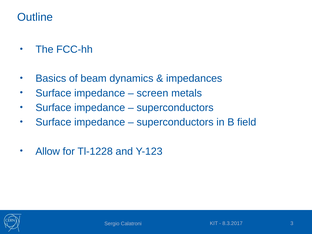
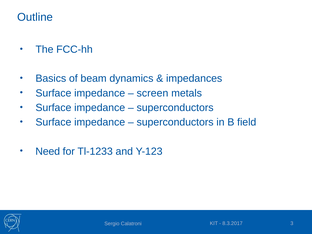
Allow: Allow -> Need (48, 151)
Tl-1228: Tl-1228 -> Tl-1233 (95, 151)
